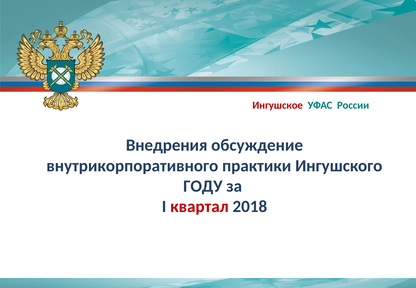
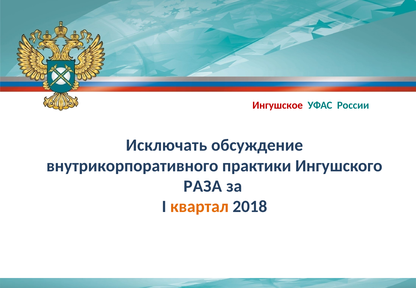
Внедрения: Внедрения -> Исключать (167, 145)
ГОДУ: ГОДУ -> РАЗА (203, 186)
квартал colour: red -> orange (199, 207)
